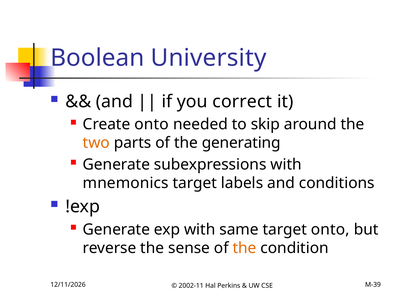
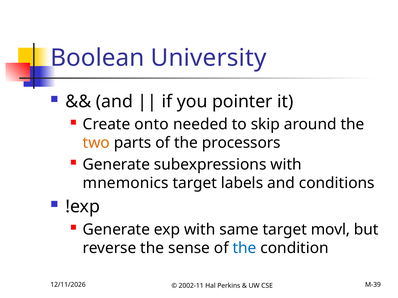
correct: correct -> pointer (242, 102)
generating: generating -> processors (241, 143)
target onto: onto -> movl (330, 230)
the colour: orange -> blue (245, 248)
